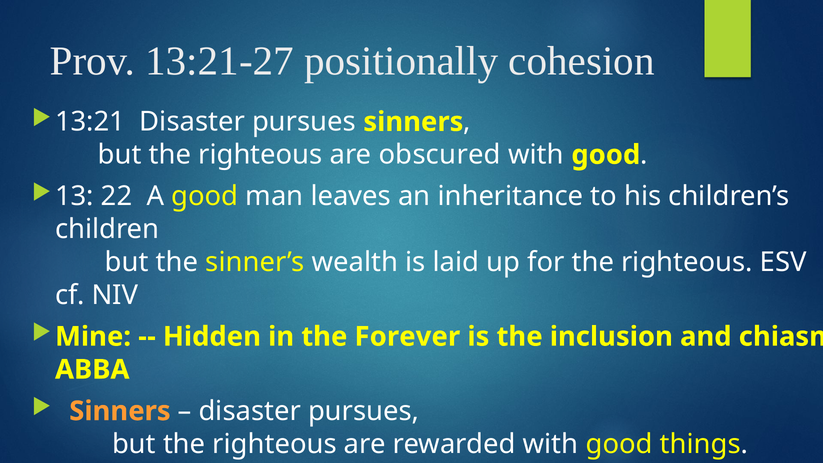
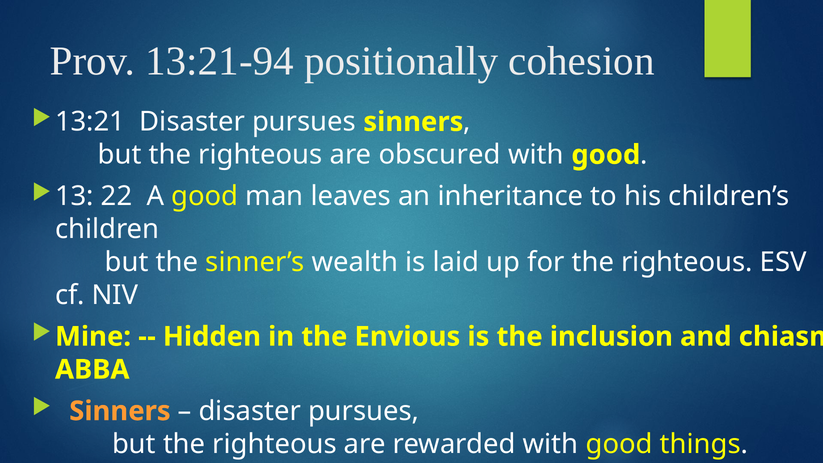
13:21-27: 13:21-27 -> 13:21-94 (220, 61)
Forever: Forever -> Envious (407, 337)
